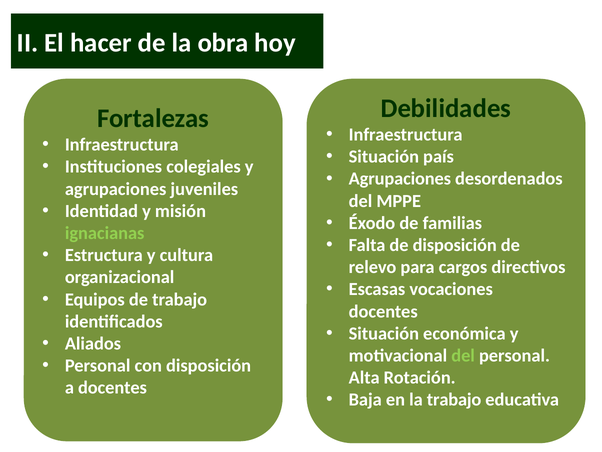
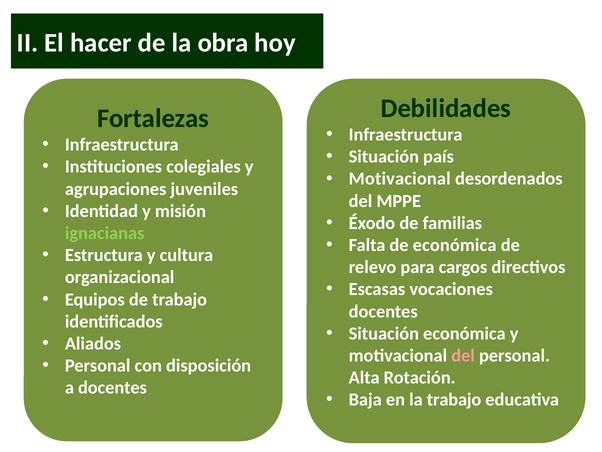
Agrupaciones: Agrupaciones -> Motivacional (400, 179)
de disposición: disposición -> económica (455, 245)
del colour: light green -> pink (463, 355)
